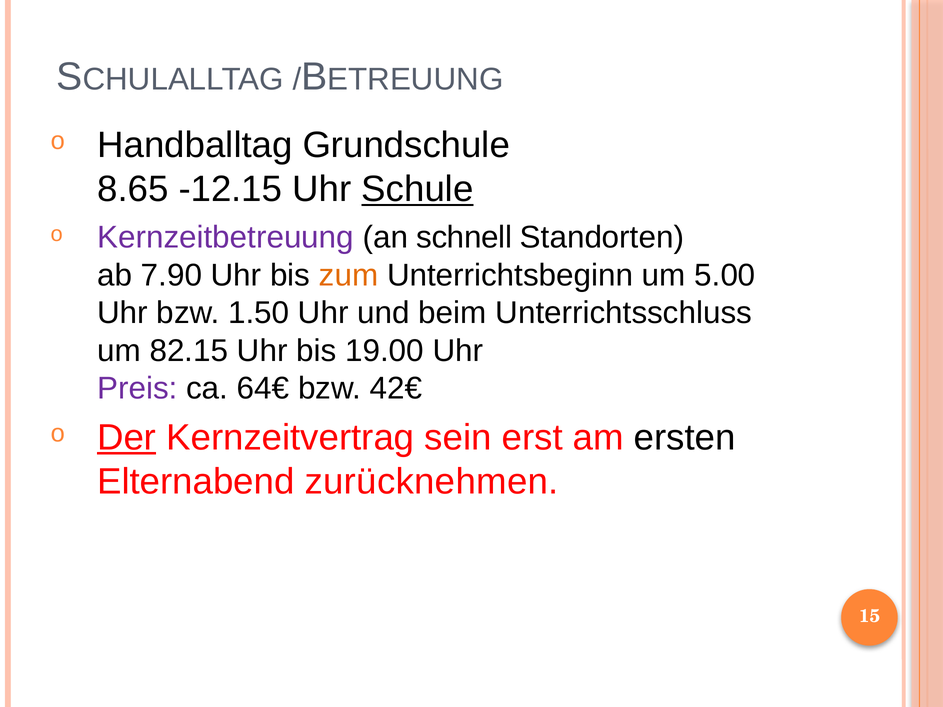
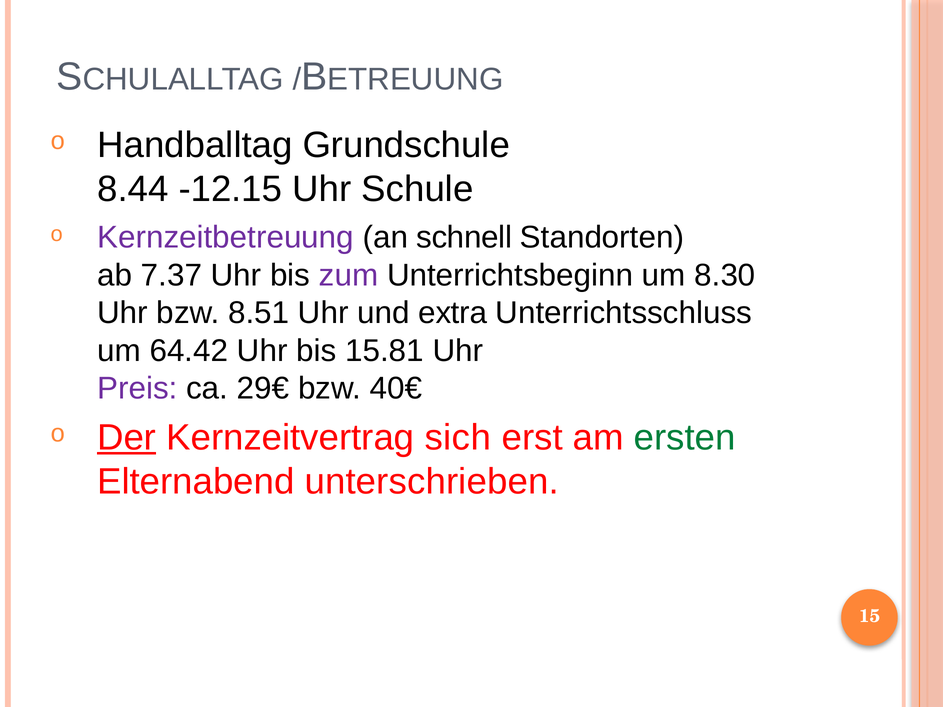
8.65: 8.65 -> 8.44 (133, 189)
Schule underline: present -> none (417, 189)
7.90: 7.90 -> 7.37 (171, 275)
zum colour: orange -> purple (349, 275)
5.00: 5.00 -> 8.30 (725, 275)
1.50: 1.50 -> 8.51 (259, 313)
beim: beim -> extra (453, 313)
82.15: 82.15 -> 64.42 (189, 351)
19.00: 19.00 -> 15.81 (384, 351)
64€: 64€ -> 29€ (263, 389)
42€: 42€ -> 40€ (396, 389)
sein: sein -> sich (458, 438)
ersten colour: black -> green (685, 438)
zurücknehmen: zurücknehmen -> unterschrieben (432, 482)
